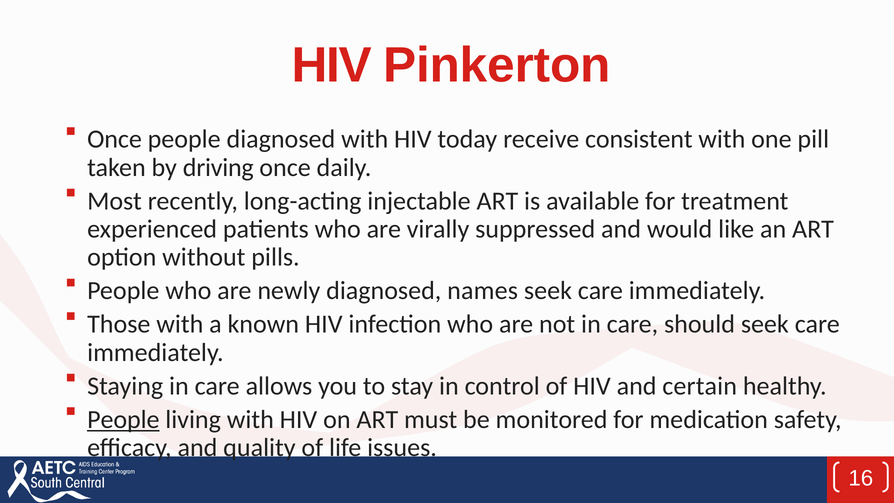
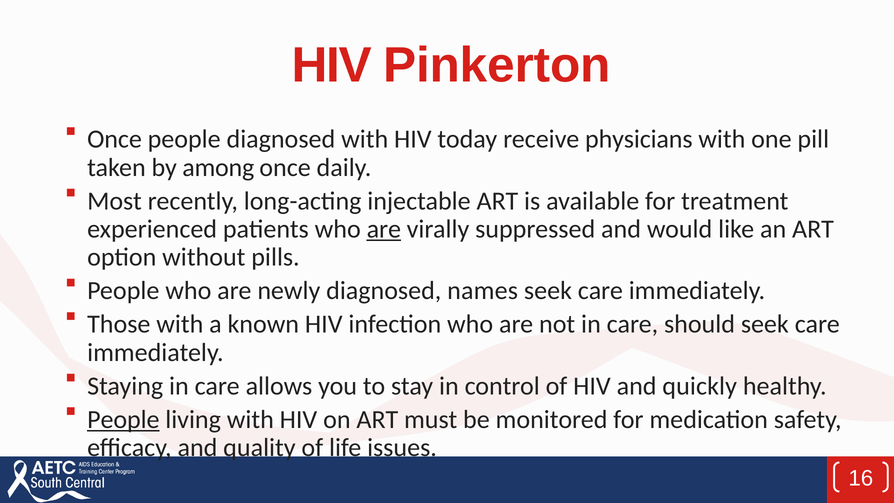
consistent: consistent -> physicians (639, 139)
driving: driving -> among (218, 167)
are underline: none -> present (384, 229)
certain: certain -> quickly (700, 386)
